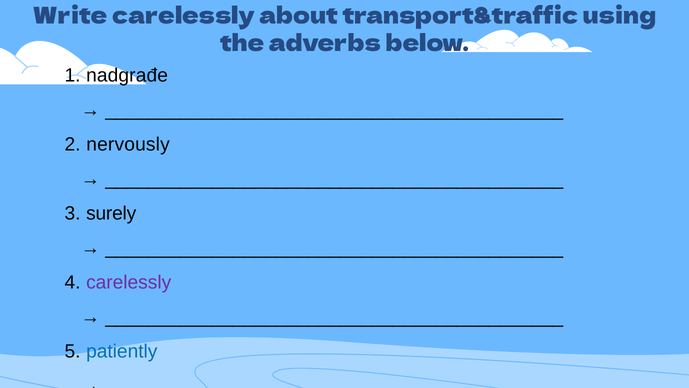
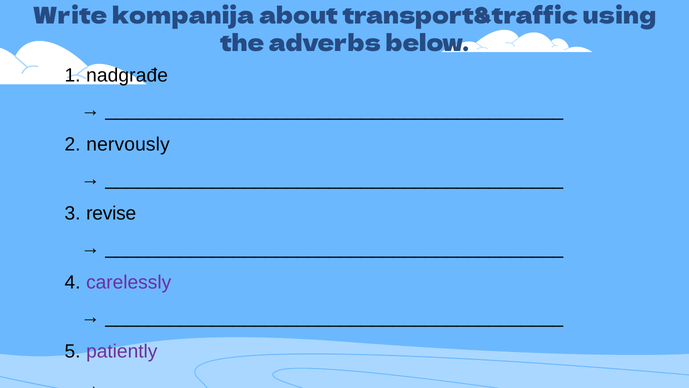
Write carelessly: carelessly -> kompanija (183, 16)
surely: surely -> revise (111, 213)
patiently colour: blue -> purple (122, 351)
